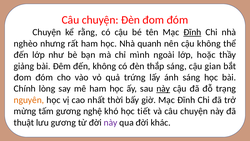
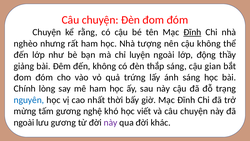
quanh: quanh -> tượng (149, 43)
mình: mình -> luyện (140, 55)
hoặc: hoặc -> động (206, 55)
này underline: present -> none (163, 88)
nguyên colour: orange -> blue (29, 100)
tiết: tiết -> viết (144, 111)
thuật: thuật -> ngoài (24, 122)
